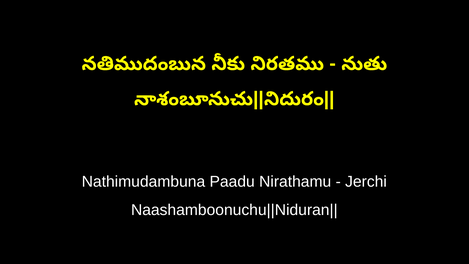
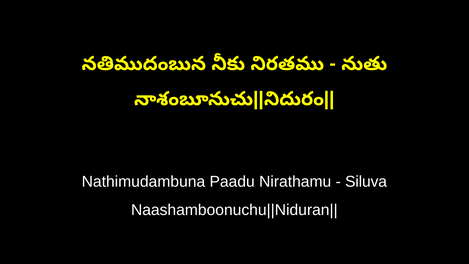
Jerchi: Jerchi -> Siluva (366, 182)
